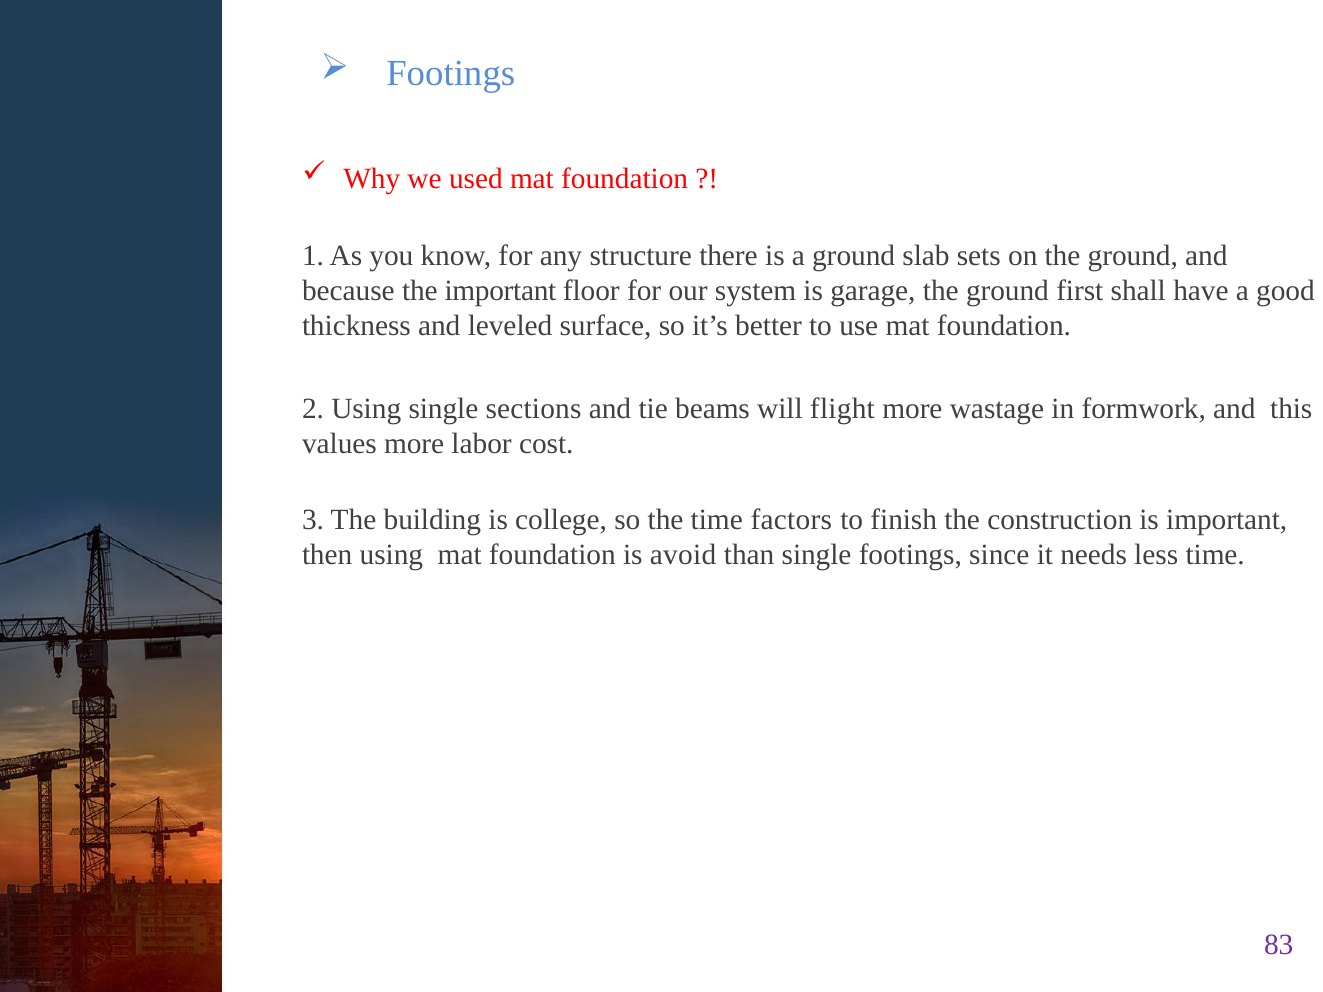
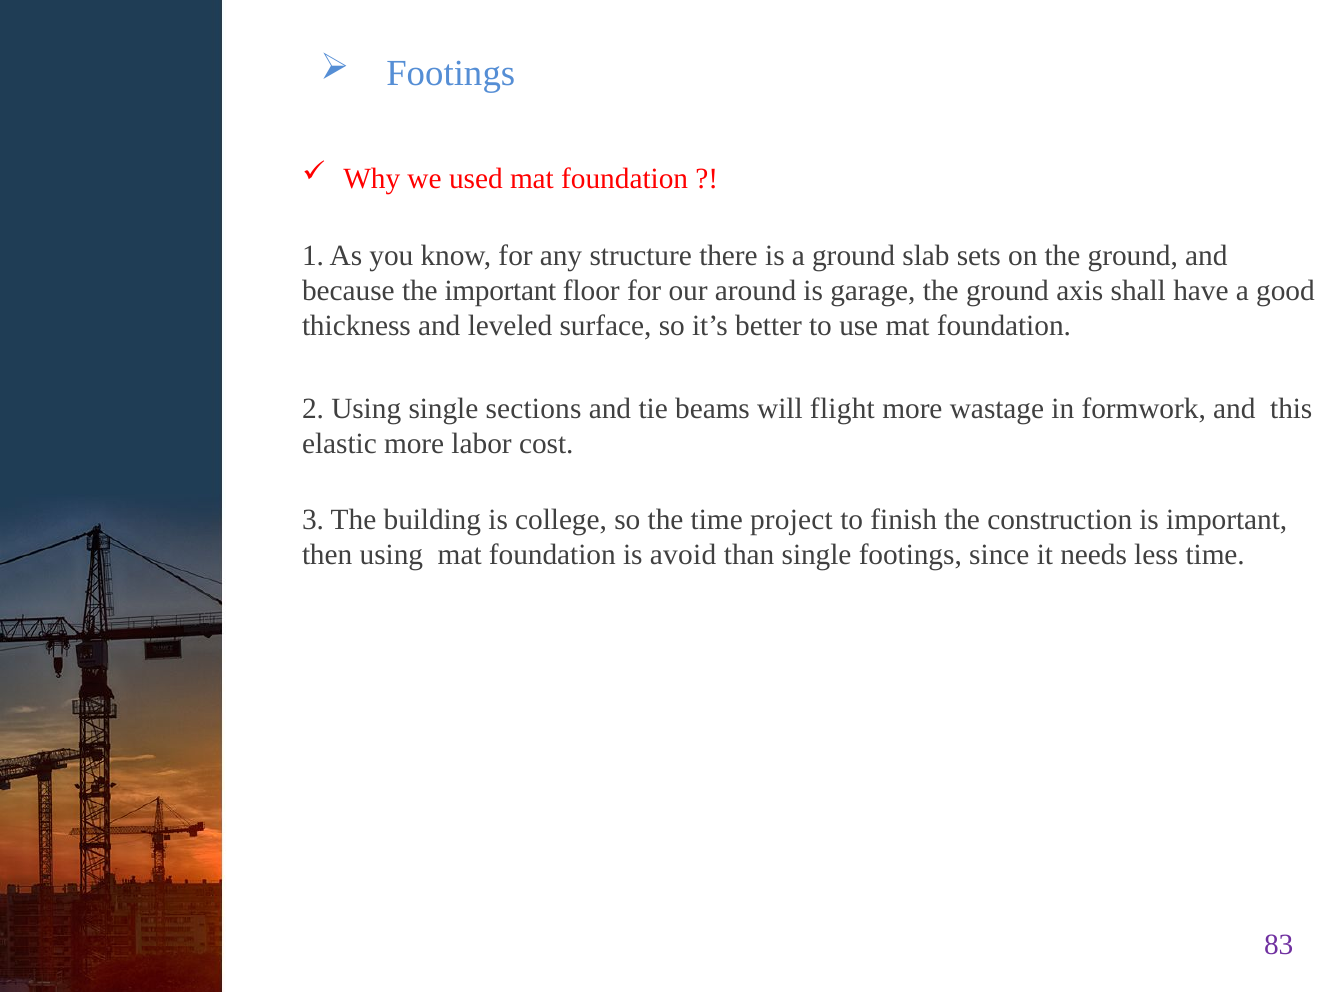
system: system -> around (756, 291)
first: first -> axis (1080, 291)
values: values -> elastic (339, 444)
factors: factors -> project (791, 520)
